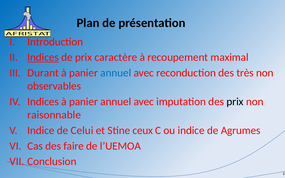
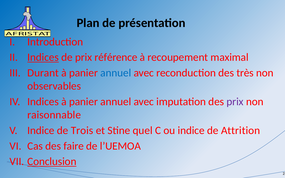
caractère: caractère -> référence (116, 57)
prix colour: black -> purple (235, 102)
Celui: Celui -> Trois (82, 131)
ceux: ceux -> quel (143, 131)
Agrumes: Agrumes -> Attrition (241, 131)
Conclusion underline: none -> present (52, 162)
